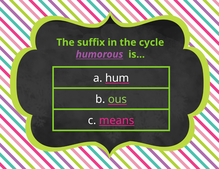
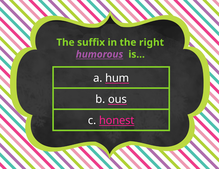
cycle: cycle -> right (152, 42)
ous colour: light green -> white (117, 99)
means: means -> honest (117, 121)
